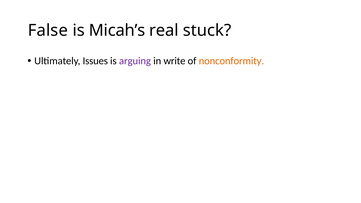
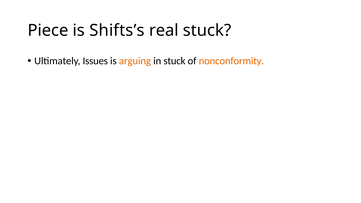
False: False -> Piece (48, 30)
Micah’s: Micah’s -> Shifts’s (117, 30)
arguing colour: purple -> orange (135, 61)
in write: write -> stuck (174, 61)
